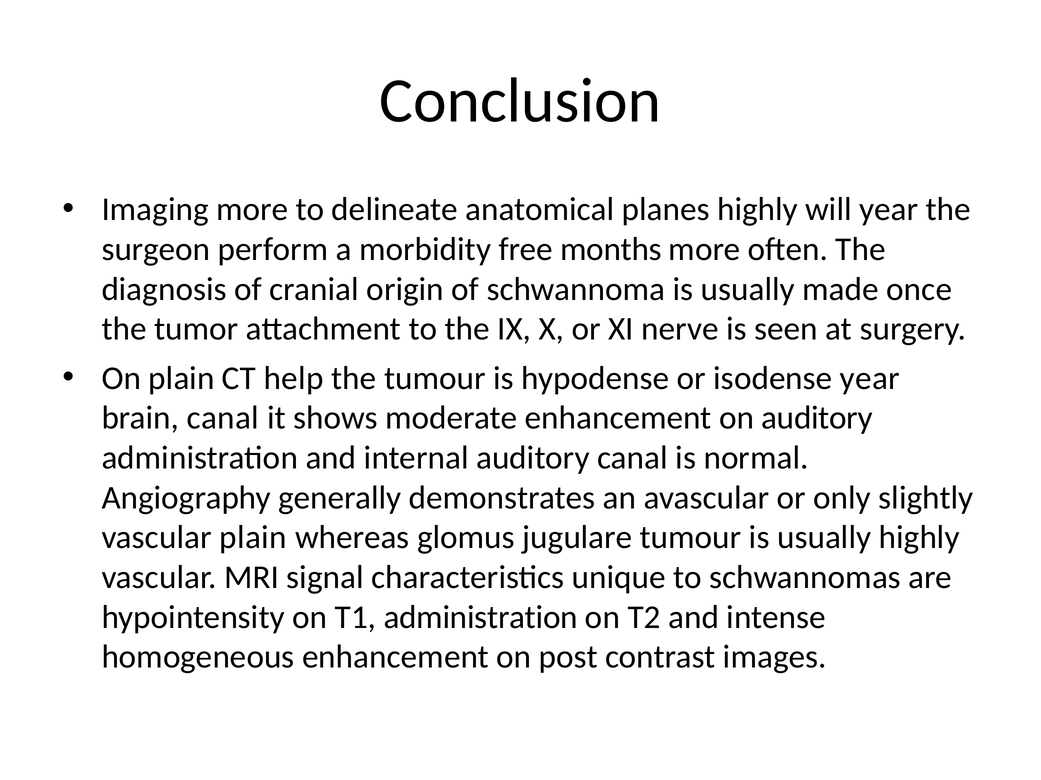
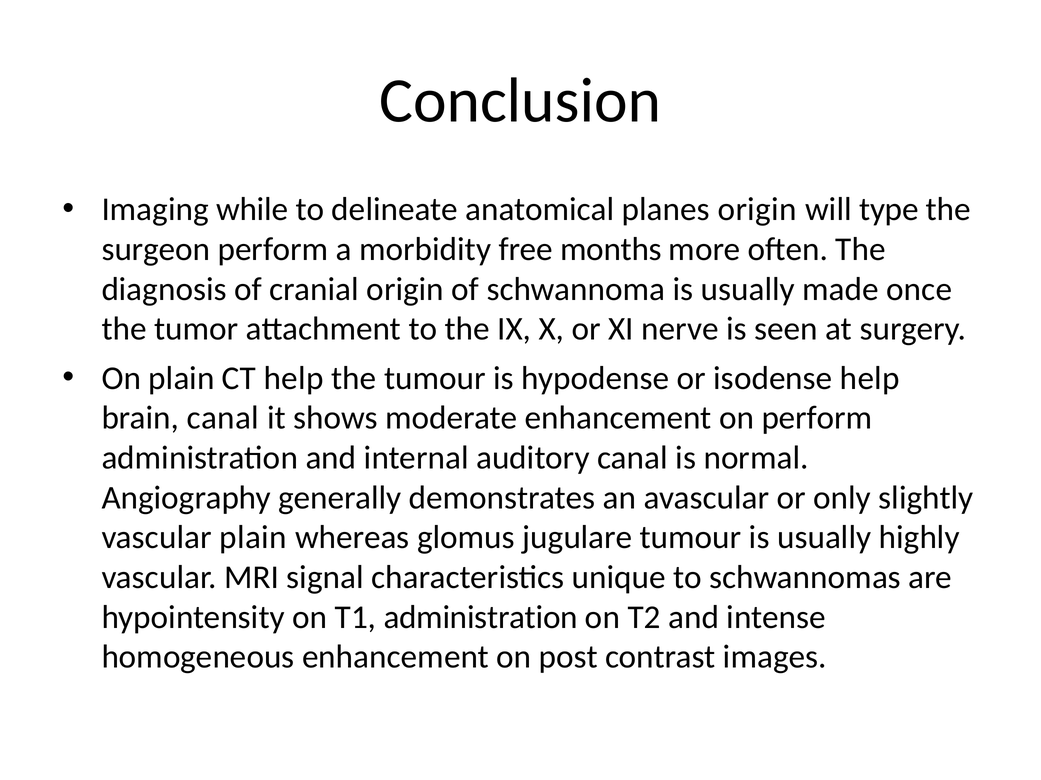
Imaging more: more -> while (252, 210)
planes highly: highly -> origin (757, 210)
will year: year -> type (889, 210)
isodense year: year -> help (870, 378)
on auditory: auditory -> perform (817, 418)
